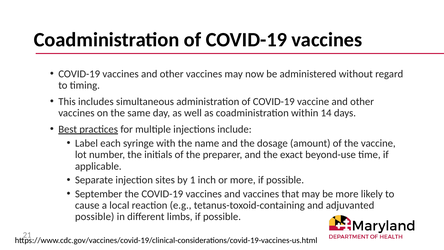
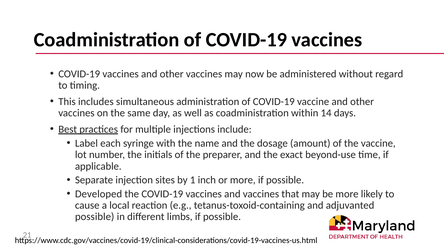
September: September -> Developed (99, 194)
